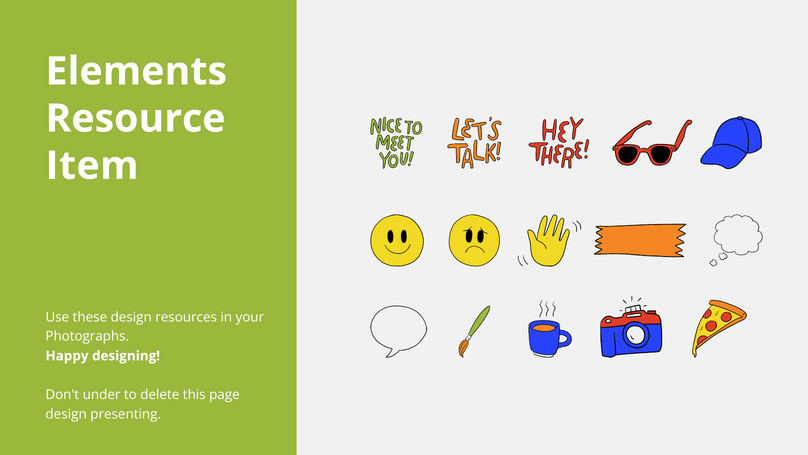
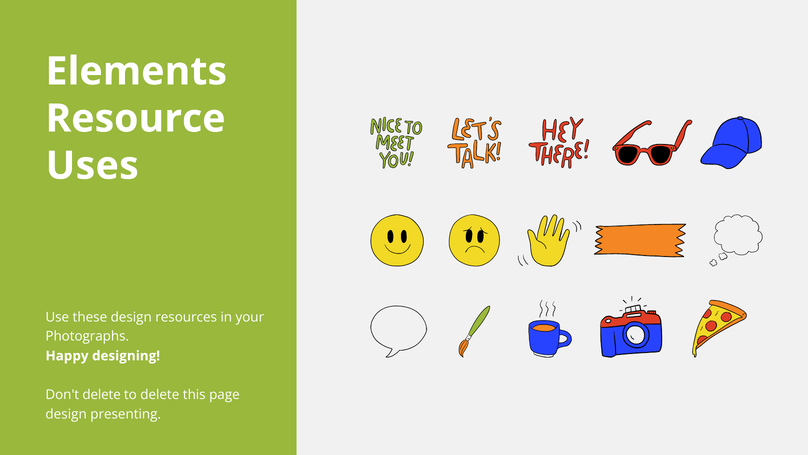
Item: Item -> Uses (92, 166)
Don't under: under -> delete (102, 394)
